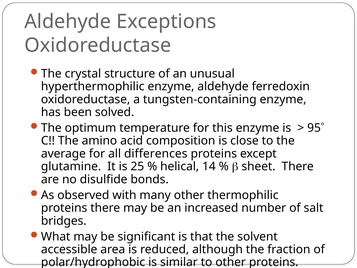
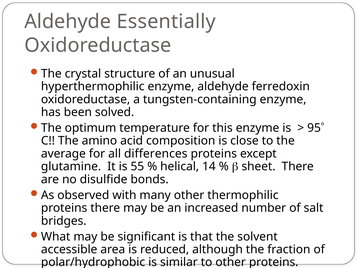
Exceptions: Exceptions -> Essentially (166, 22)
25: 25 -> 55 (137, 166)
